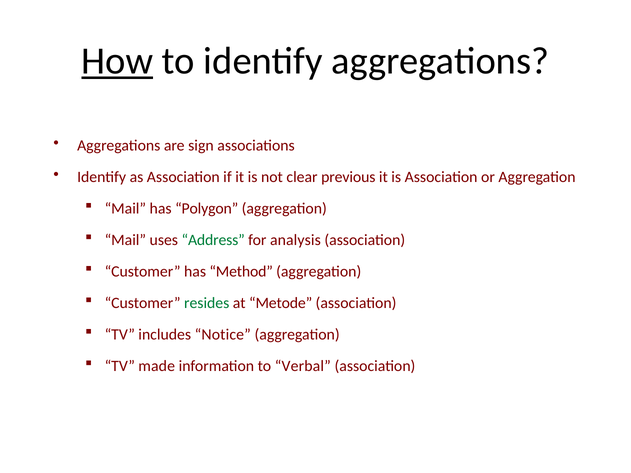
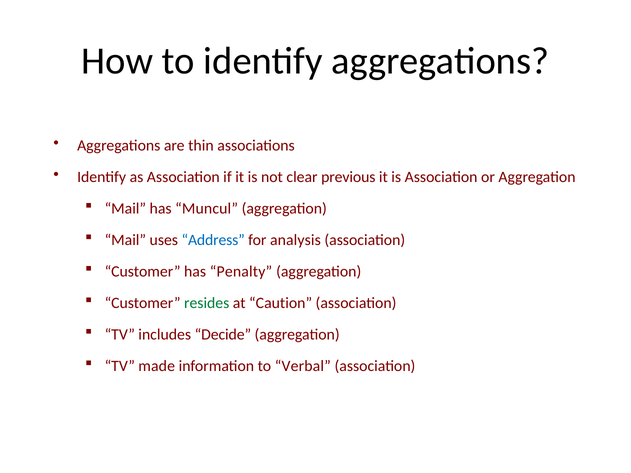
How underline: present -> none (117, 61)
sign: sign -> thin (201, 146)
Polygon: Polygon -> Muncul (207, 209)
Address colour: green -> blue (213, 240)
Method: Method -> Penalty (241, 272)
Metode: Metode -> Caution (281, 303)
Notice: Notice -> Decide (223, 335)
